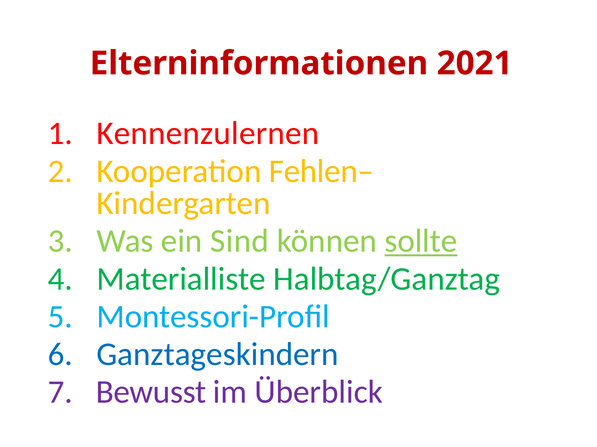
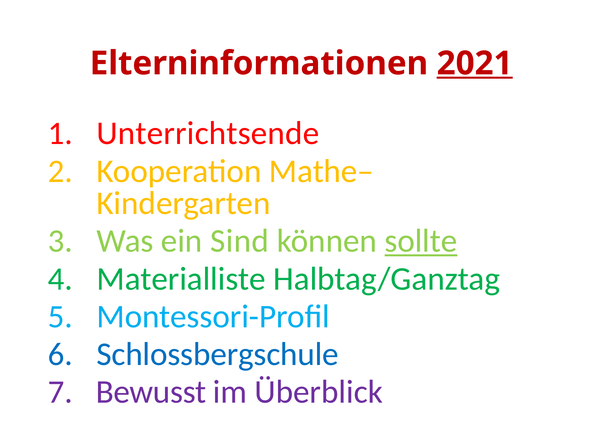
2021 underline: none -> present (475, 63)
Kennenzulernen: Kennenzulernen -> Unterrichtsende (208, 134)
Fehlen–: Fehlen– -> Mathe– (321, 171)
Ganztageskindern: Ganztageskindern -> Schlossbergschule (218, 355)
